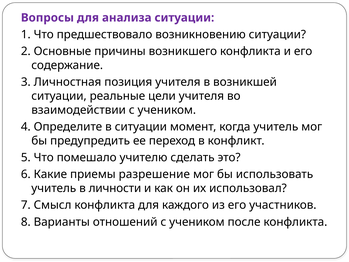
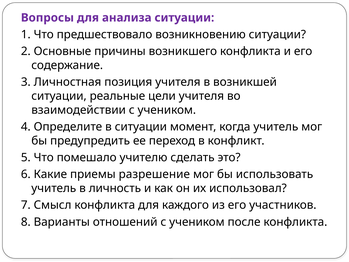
личности: личности -> личность (115, 188)
